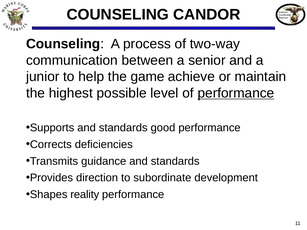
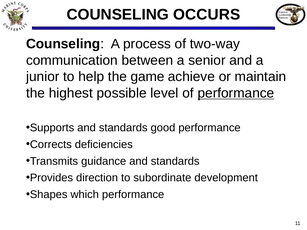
CANDOR: CANDOR -> OCCURS (207, 14)
reality: reality -> which (85, 195)
